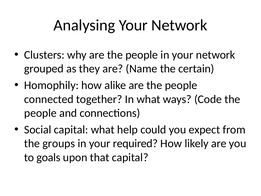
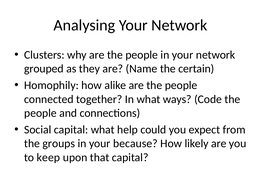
required: required -> because (135, 143)
goals: goals -> keep (48, 157)
